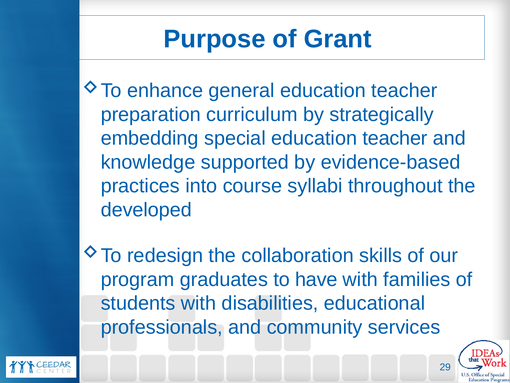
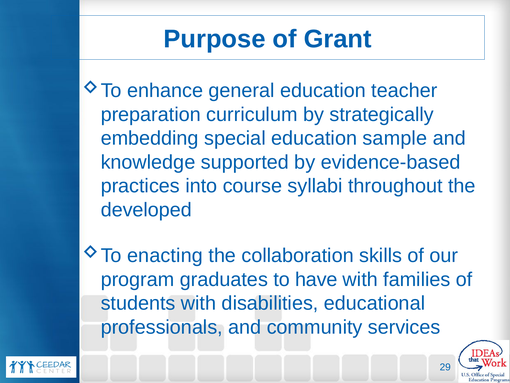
special education teacher: teacher -> sample (395, 138)
redesign: redesign -> enacting (165, 255)
